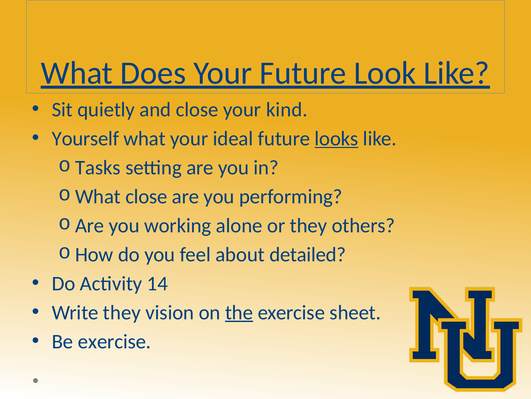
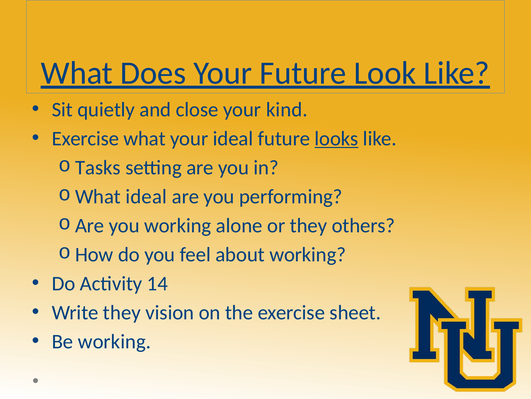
Yourself: Yourself -> Exercise (85, 138)
What close: close -> ideal (146, 196)
about detailed: detailed -> working (308, 254)
the underline: present -> none (239, 312)
Be exercise: exercise -> working (114, 341)
